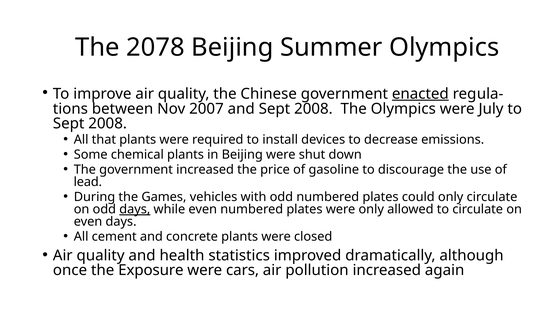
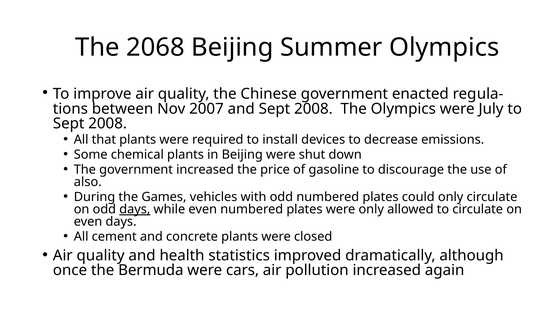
2078: 2078 -> 2068 (155, 48)
enacted underline: present -> none (420, 94)
lead: lead -> also (88, 182)
Exposure: Exposure -> Bermuda (151, 270)
